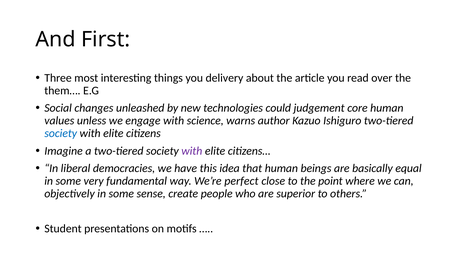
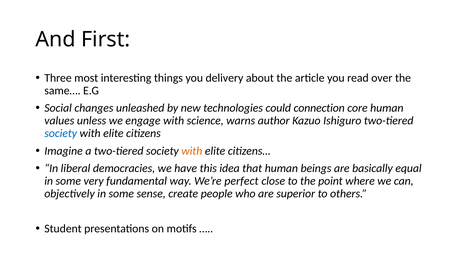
them…: them… -> same… (62, 91)
judgement: judgement -> connection (319, 108)
with colour: purple -> orange (192, 151)
